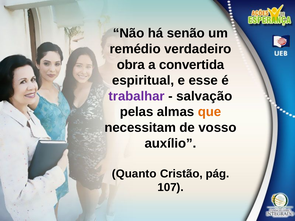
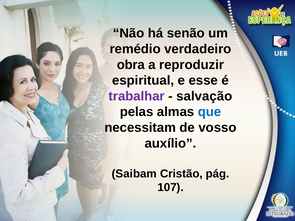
convertida: convertida -> reproduzir (192, 65)
que colour: orange -> blue (210, 112)
Quanto: Quanto -> Saibam (134, 174)
